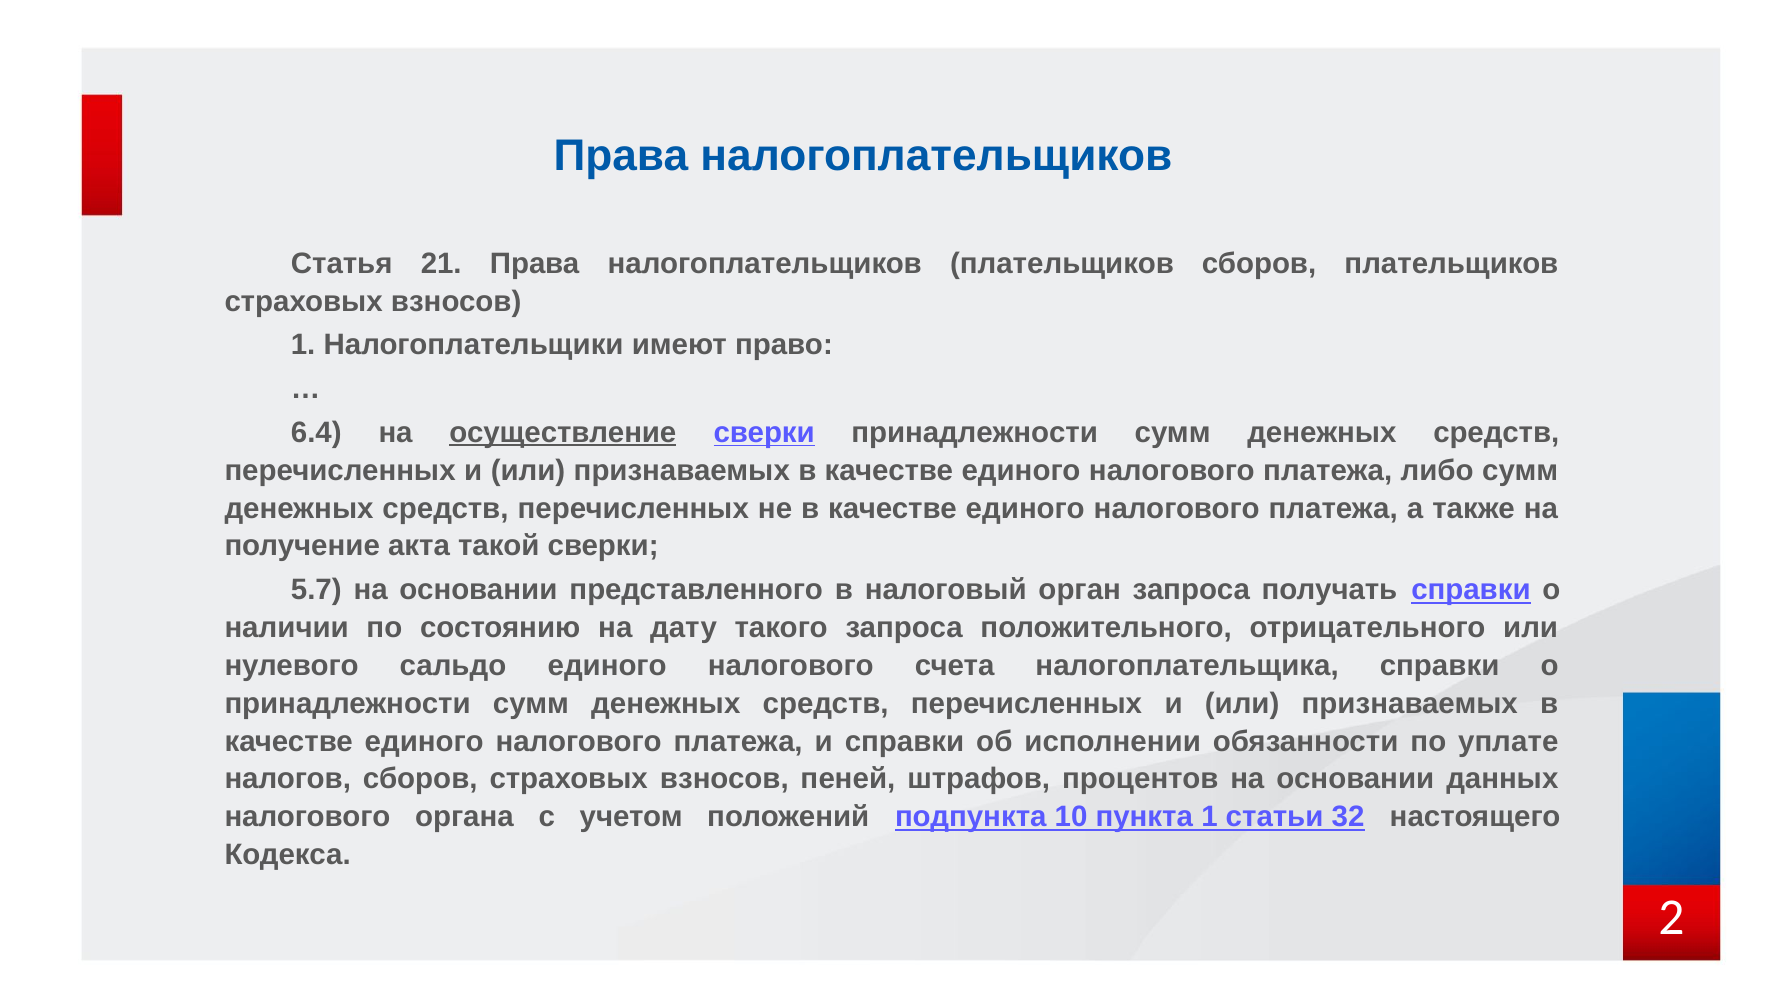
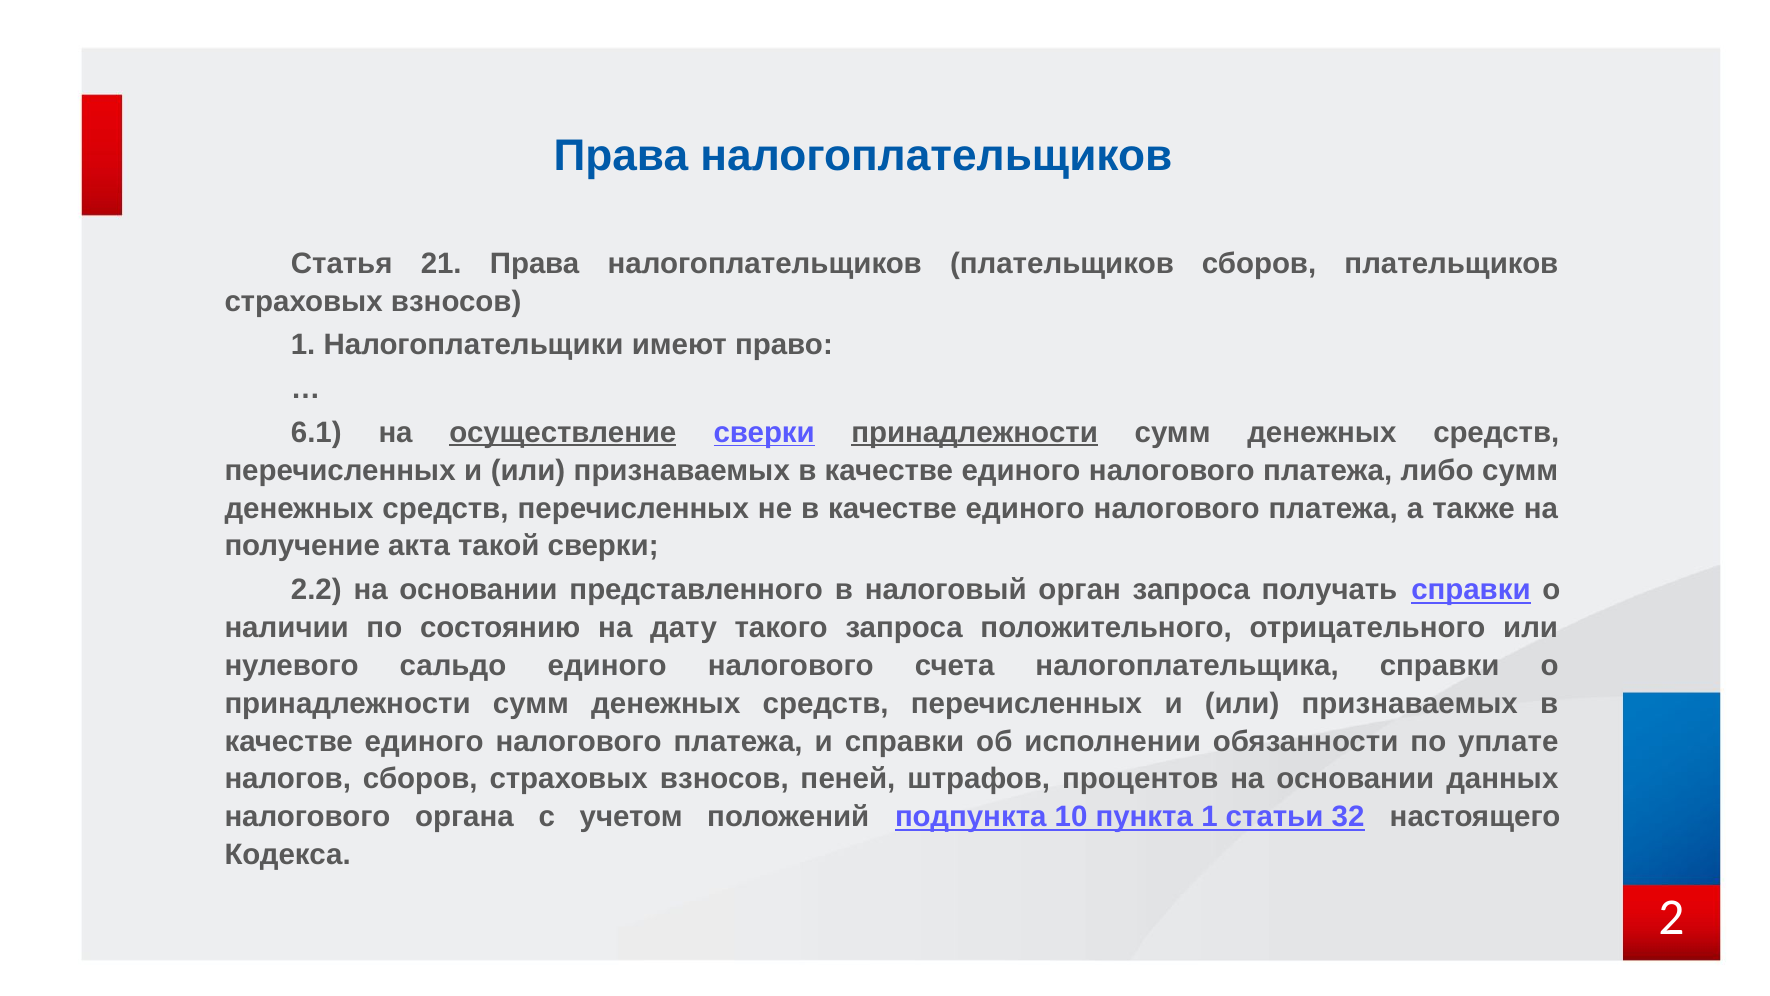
6.4: 6.4 -> 6.1 (316, 432)
принадлежности underline: none -> present (975, 432)
5.7: 5.7 -> 2.2 (316, 590)
